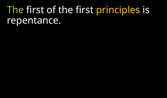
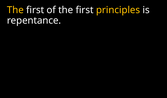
The colour: light green -> yellow (15, 10)
